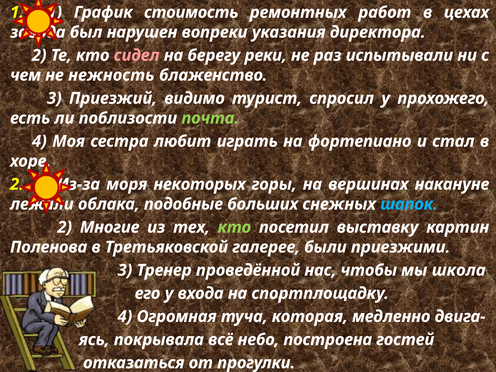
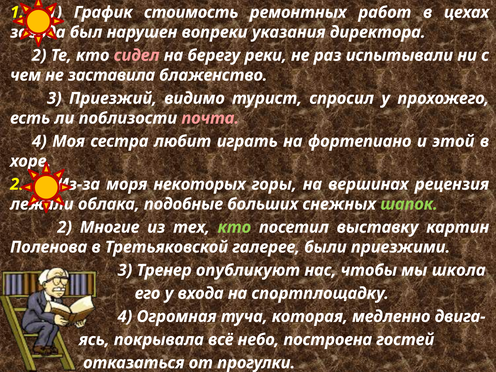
нежность: нежность -> заставила (111, 75)
почта colour: light green -> pink (210, 118)
стал: стал -> этой (453, 141)
накануне: накануне -> рецензия (452, 184)
шапок colour: light blue -> light green (409, 204)
проведённой: проведённой -> опубликуют (248, 270)
